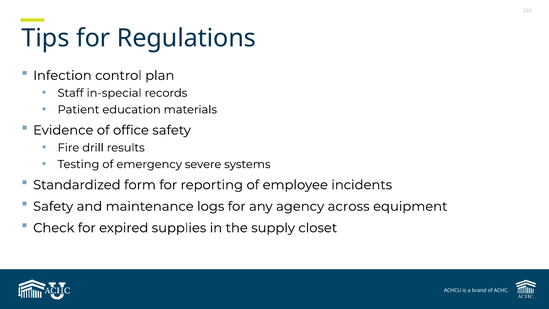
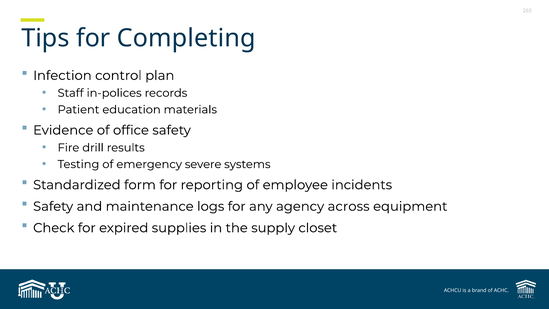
Regulations: Regulations -> Completing (186, 38)
in-special: in-special -> in-polices (114, 93)
